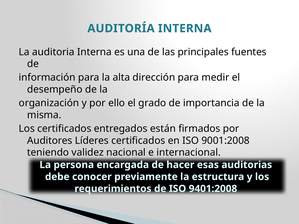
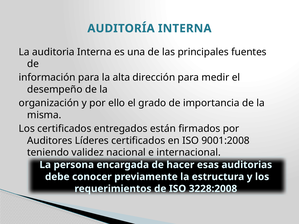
9401:2008: 9401:2008 -> 3228:2008 (213, 189)
